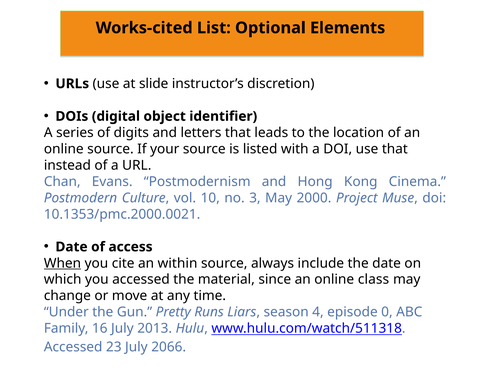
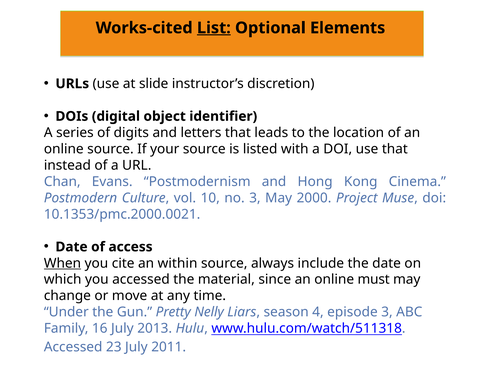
List underline: none -> present (214, 28)
class: class -> must (374, 280)
Runs: Runs -> Nelly (209, 313)
episode 0: 0 -> 3 (387, 313)
2066: 2066 -> 2011 (169, 348)
